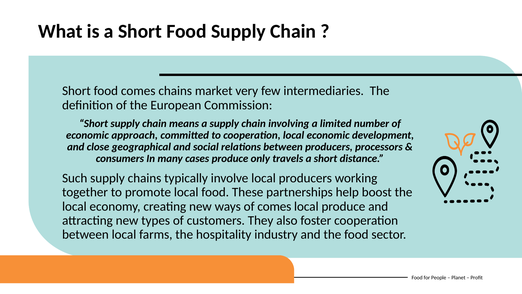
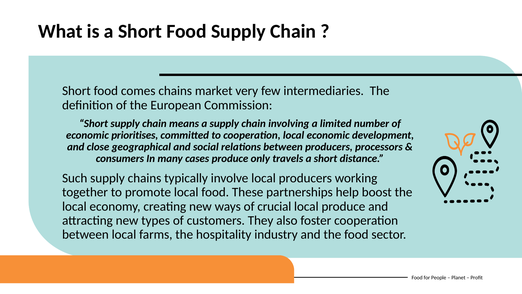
approach: approach -> prioritises (135, 135)
of comes: comes -> crucial (274, 206)
